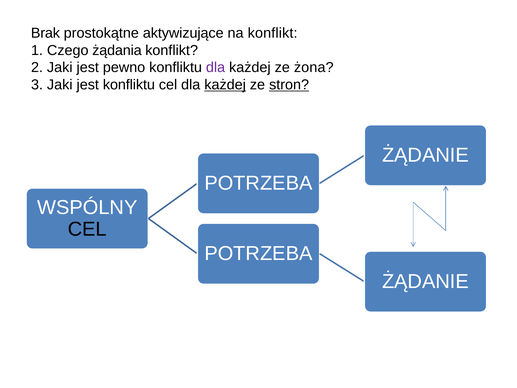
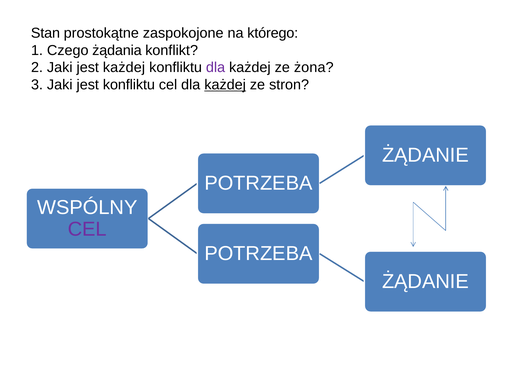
Brak: Brak -> Stan (45, 33)
aktywizujące: aktywizujące -> zaspokojone (183, 33)
na konflikt: konflikt -> którego (273, 33)
jest pewno: pewno -> każdej (124, 68)
stron underline: present -> none (289, 85)
CEL colour: black -> purple (87, 229)
